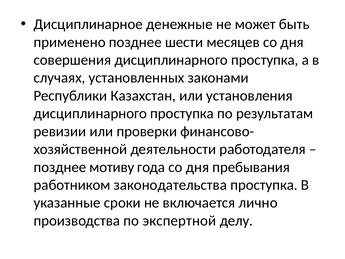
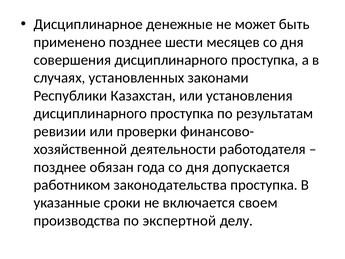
мотиву: мотиву -> обязан (112, 167)
пребывания: пребывания -> допускается (251, 167)
лично: лично -> своем (258, 203)
